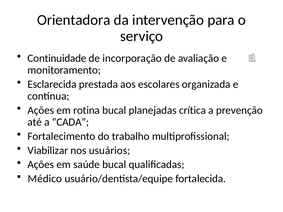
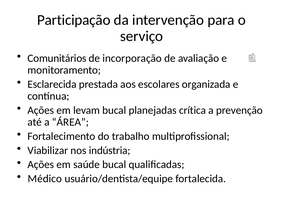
Orientadora: Orientadora -> Participação (74, 20)
Continuidade: Continuidade -> Comunitários (57, 58)
rotina: rotina -> levam (87, 110)
CADA: CADA -> ÁREA (70, 122)
usuários: usuários -> indústria (110, 151)
